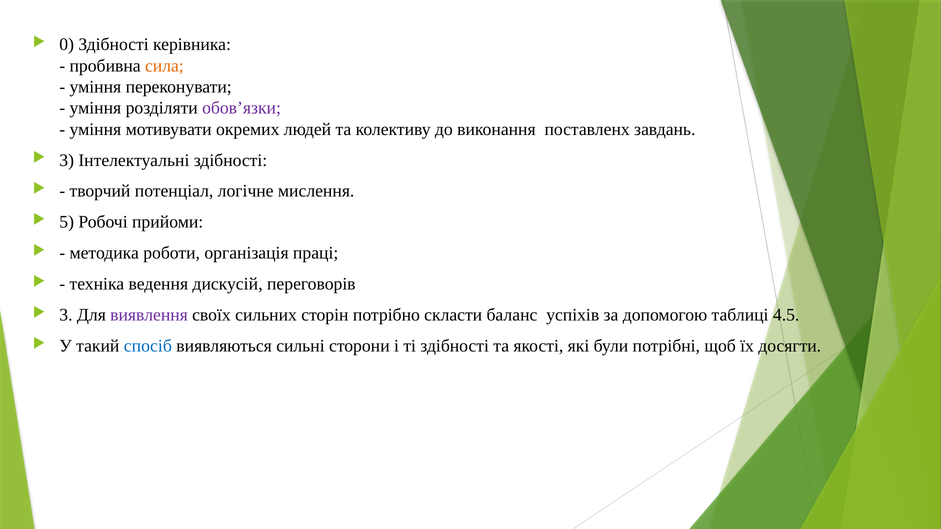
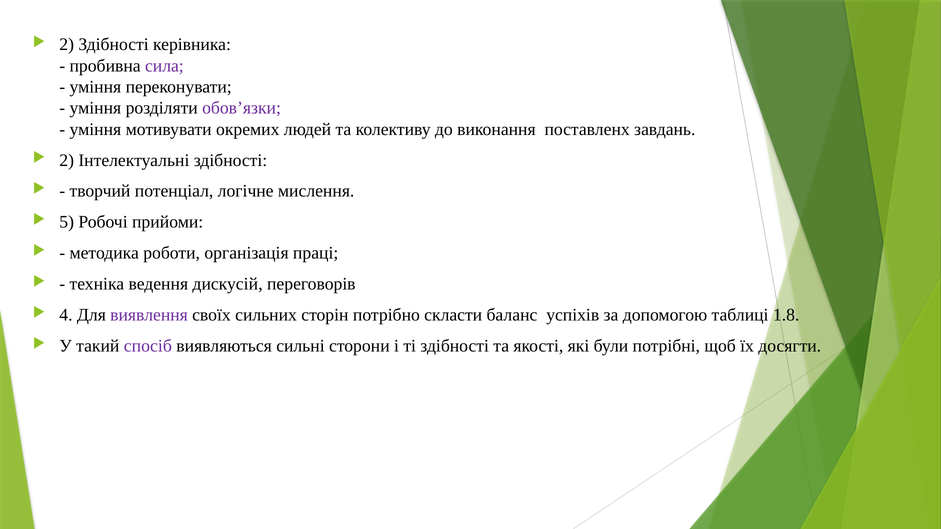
0: 0 -> 2 (67, 45)
сила colour: orange -> purple (164, 66)
3: 3 -> 2 (67, 160)
3: 3 -> 4 (66, 315)
4.5: 4.5 -> 1.8 (786, 315)
спосіб colour: blue -> purple (148, 346)
